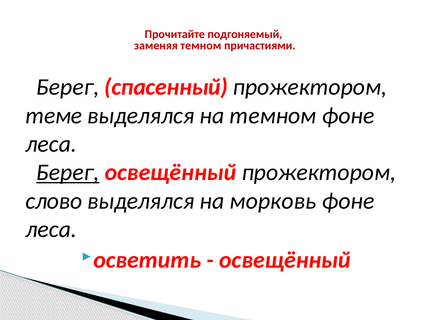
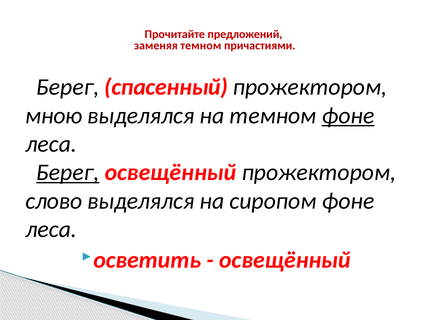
подгоняемый: подгоняемый -> предложений (245, 34)
теме: теме -> мною (54, 116)
фоне underline: none -> present (348, 116)
морковь: морковь -> сиропом (273, 201)
